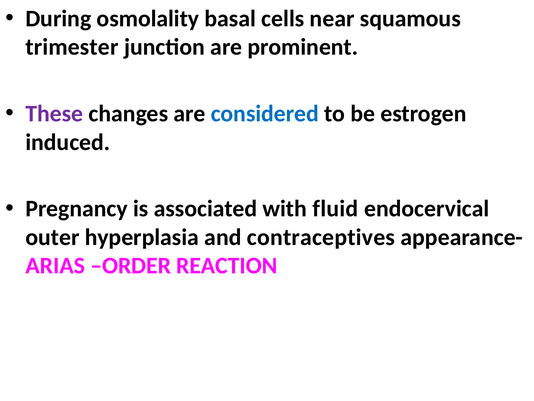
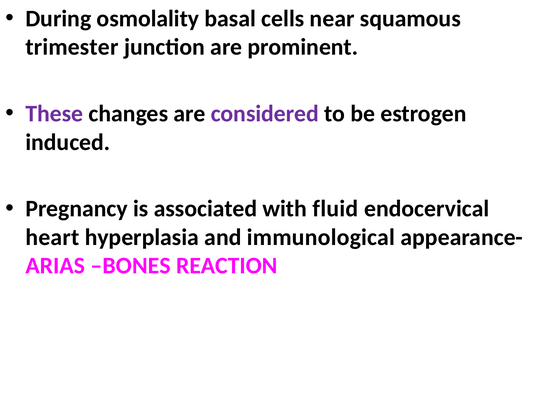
considered colour: blue -> purple (265, 114)
outer: outer -> heart (52, 237)
contraceptives: contraceptives -> immunological (321, 237)
ORDER: ORDER -> BONES (131, 265)
